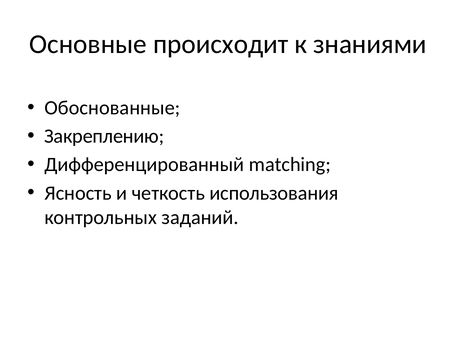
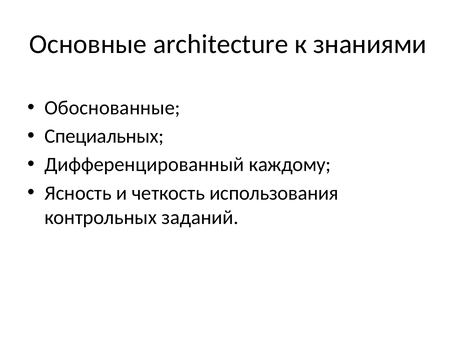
происходит: происходит -> architecture (221, 44)
Закреплению: Закреплению -> Специальных (104, 136)
matching: matching -> каждому (290, 165)
